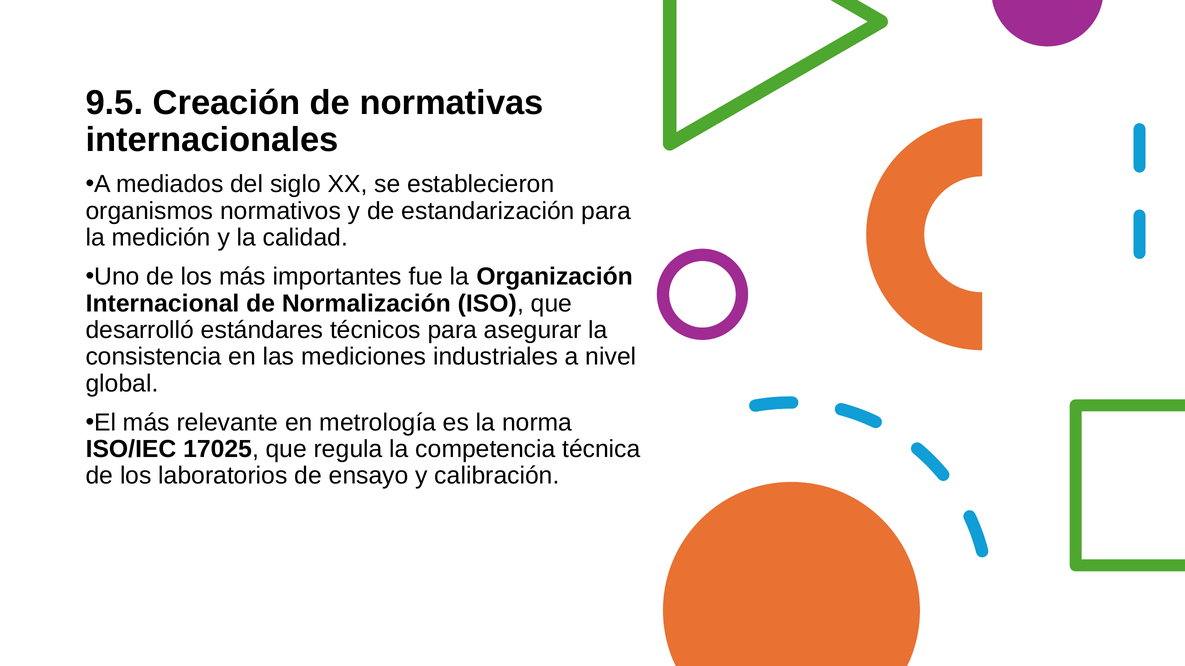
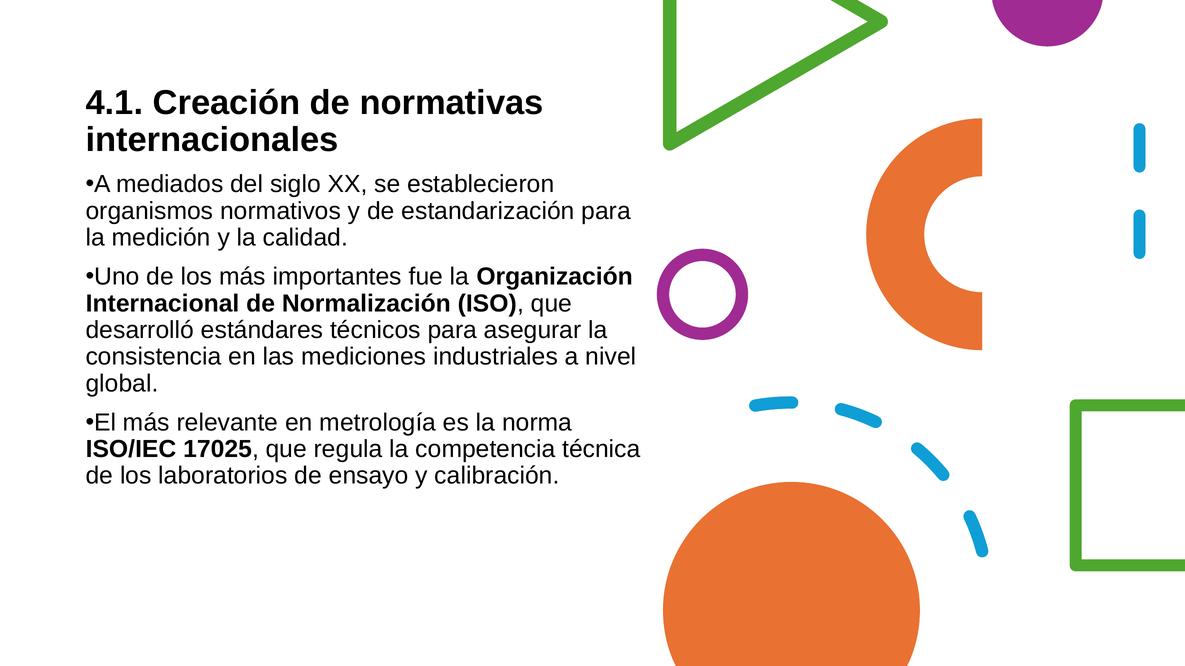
9.5: 9.5 -> 4.1 (114, 103)
